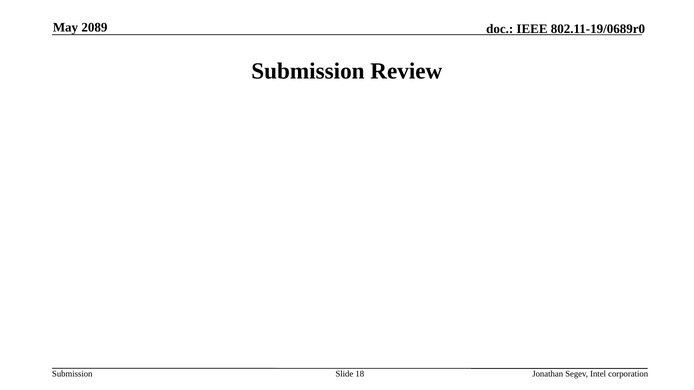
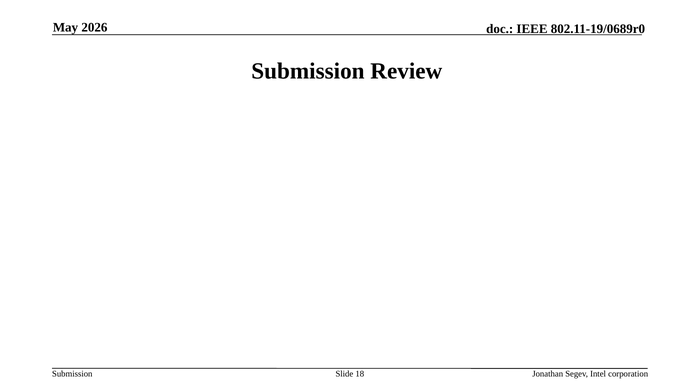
2089: 2089 -> 2026 (94, 28)
